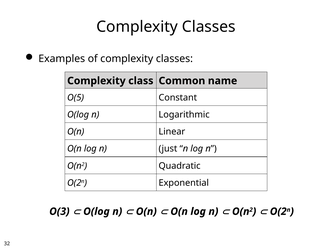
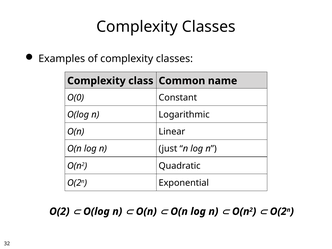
O(5: O(5 -> O(0 (76, 98)
O(3: O(3 -> O(2 (59, 211)
